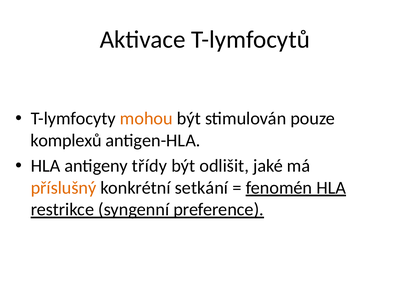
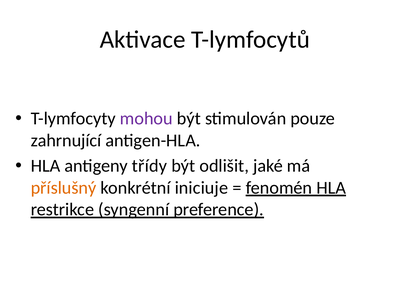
mohou colour: orange -> purple (146, 119)
komplexů: komplexů -> zahrnující (66, 141)
setkání: setkání -> iniciuje (201, 188)
